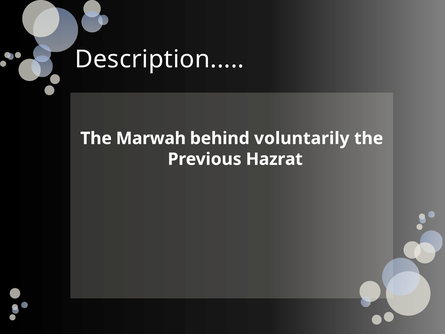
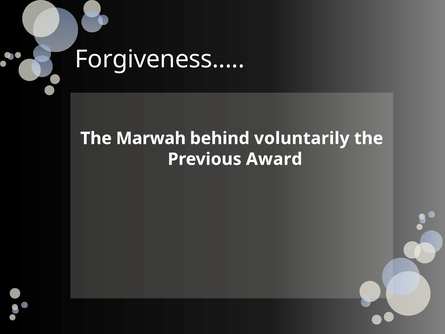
Description: Description -> Forgiveness (160, 59)
Hazrat: Hazrat -> Award (274, 159)
